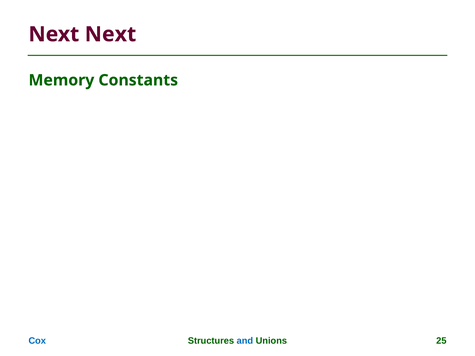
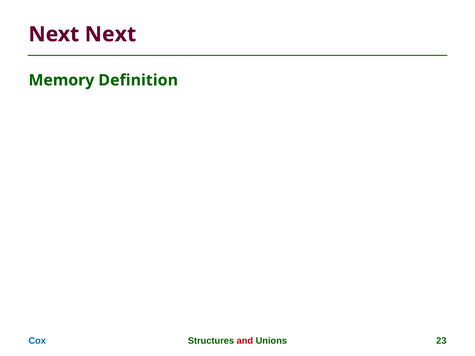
Constants: Constants -> Definition (138, 80)
and colour: blue -> red (245, 341)
25: 25 -> 23 (441, 341)
